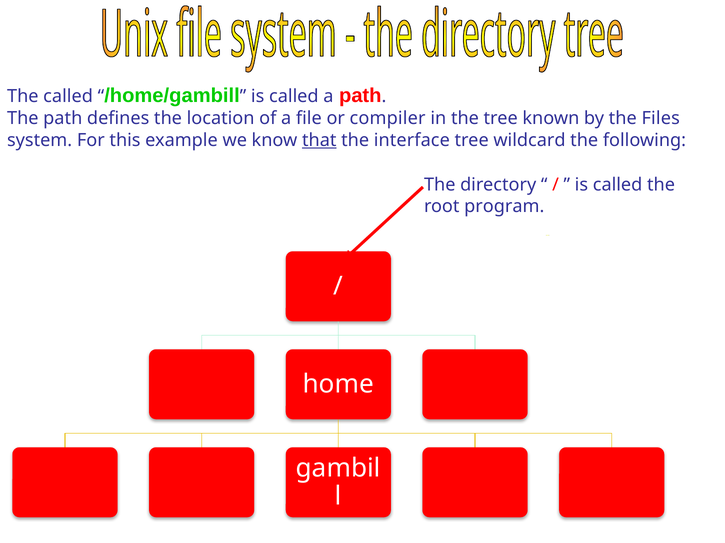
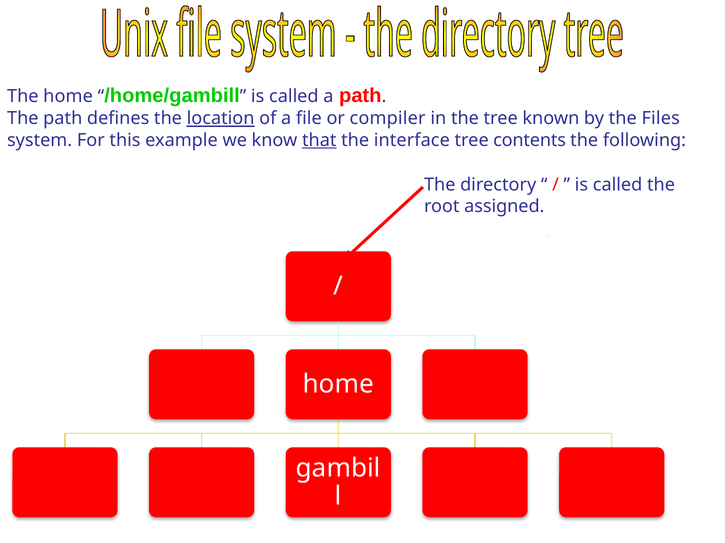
The called: called -> home (68, 97)
location underline: none -> present (221, 119)
wildcard: wildcard -> contents (530, 140)
program: program -> assigned (504, 207)
